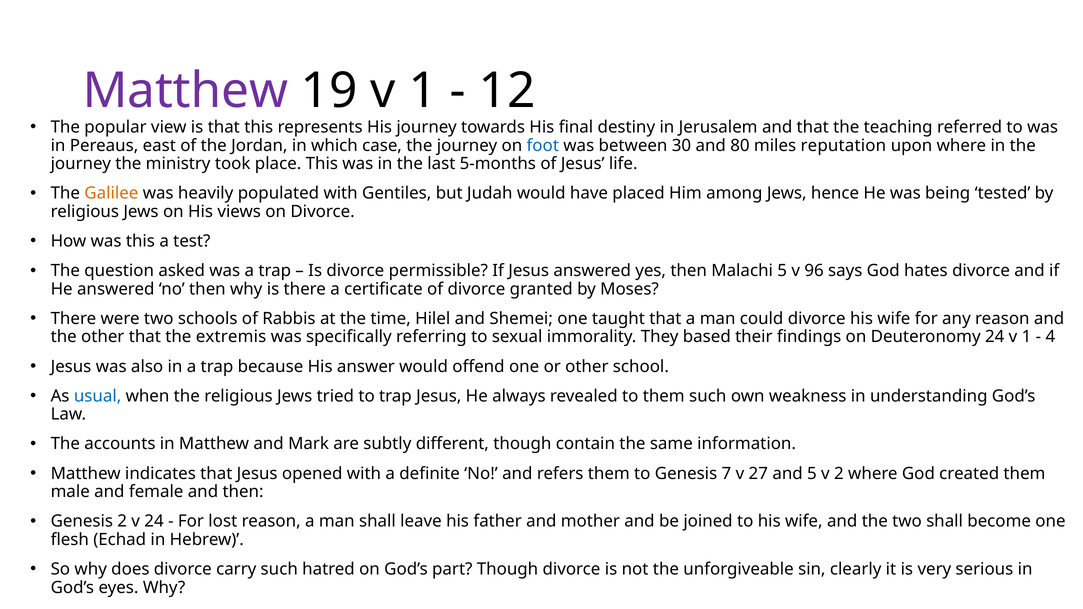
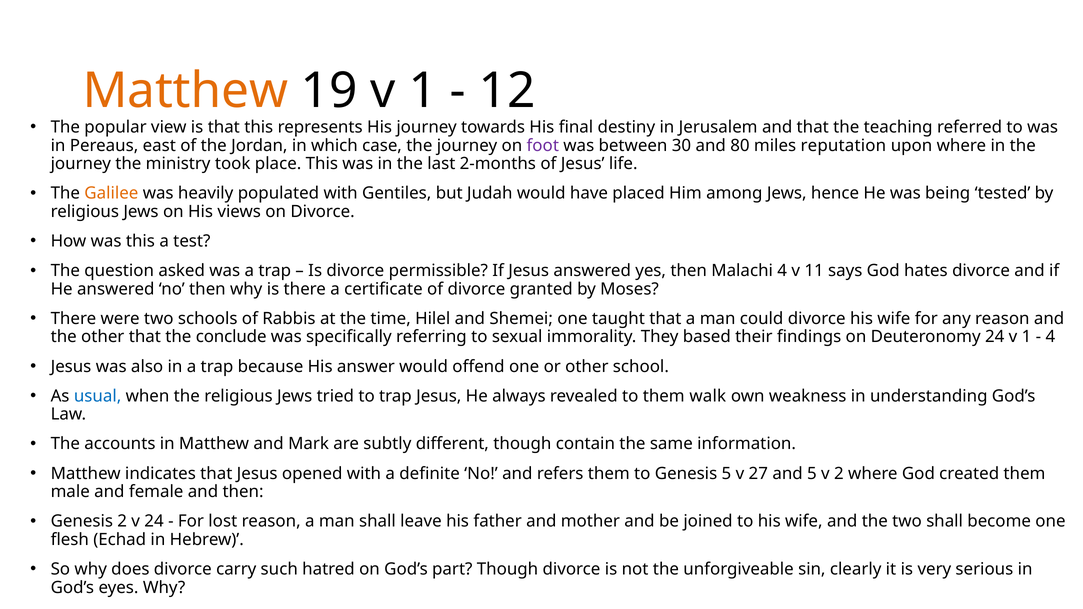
Matthew colour: purple -> orange (185, 91)
foot colour: blue -> purple (543, 145)
5-months: 5-months -> 2-months (498, 164)
Malachi 5: 5 -> 4 (782, 271)
96: 96 -> 11 (814, 271)
extremis: extremis -> conclude (231, 337)
them such: such -> walk (708, 396)
Genesis 7: 7 -> 5 (726, 474)
